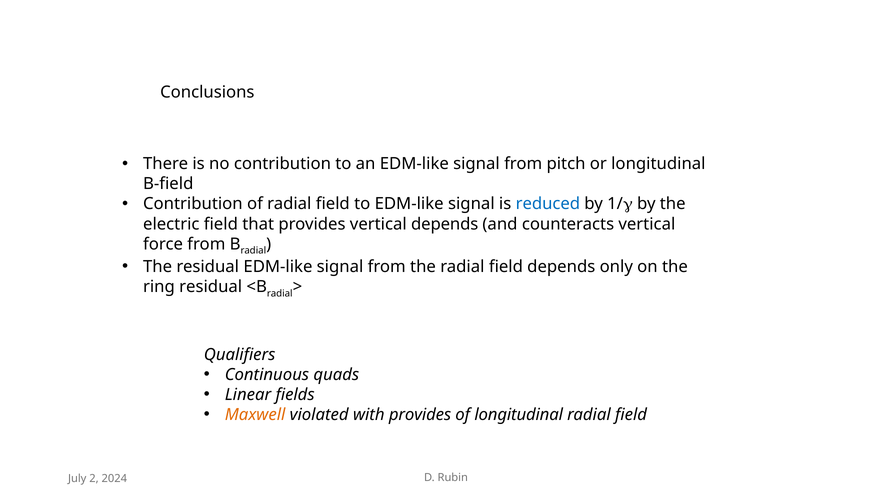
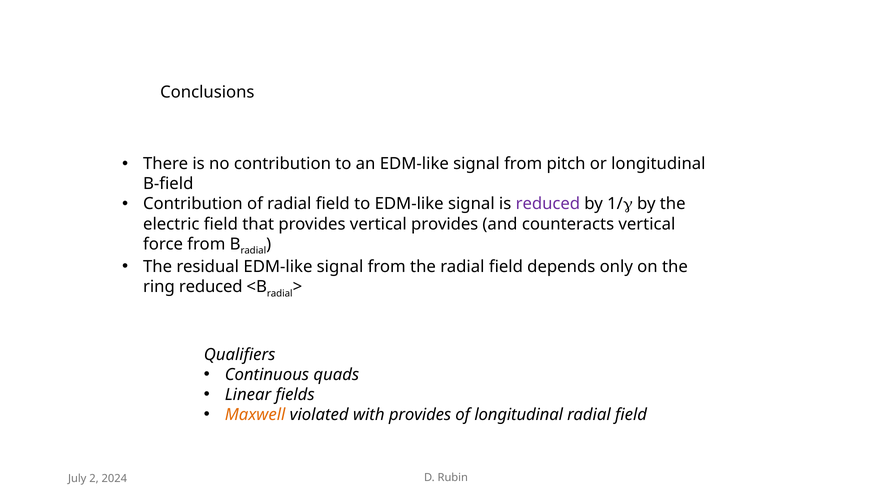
reduced colour: blue -> purple (548, 204)
vertical depends: depends -> provides (445, 224)
ring residual: residual -> reduced (211, 287)
